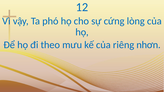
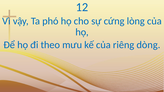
nhơn: nhơn -> dòng (148, 45)
